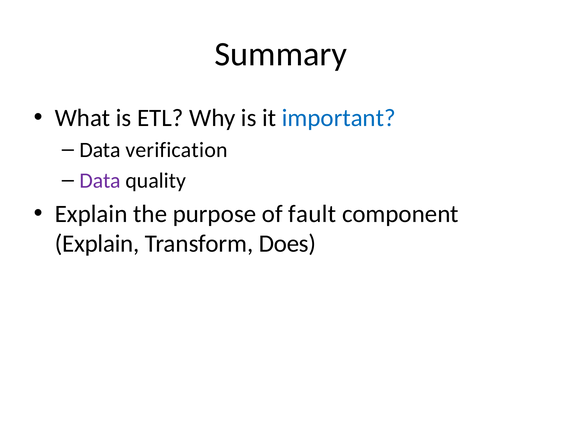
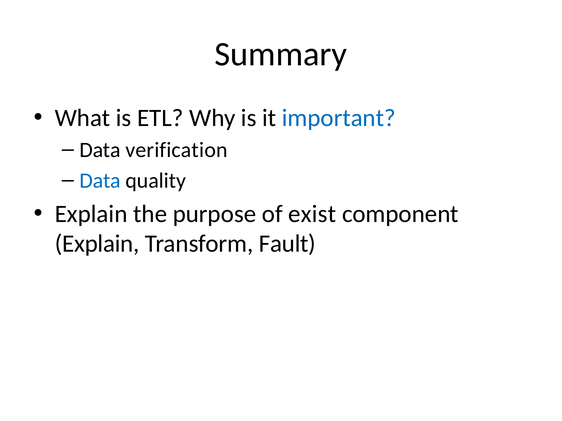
Data colour: purple -> blue (100, 181)
fault: fault -> exist (312, 214)
Does: Does -> Fault (287, 244)
